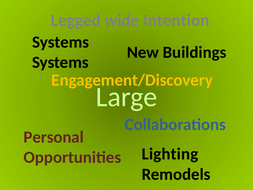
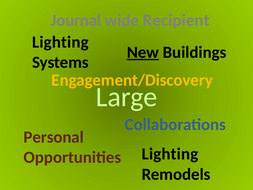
Legged: Legged -> Journal (76, 20)
Intention: Intention -> Recipient (176, 20)
Systems: Systems -> Lighting (60, 42)
New underline: none -> present (143, 52)
